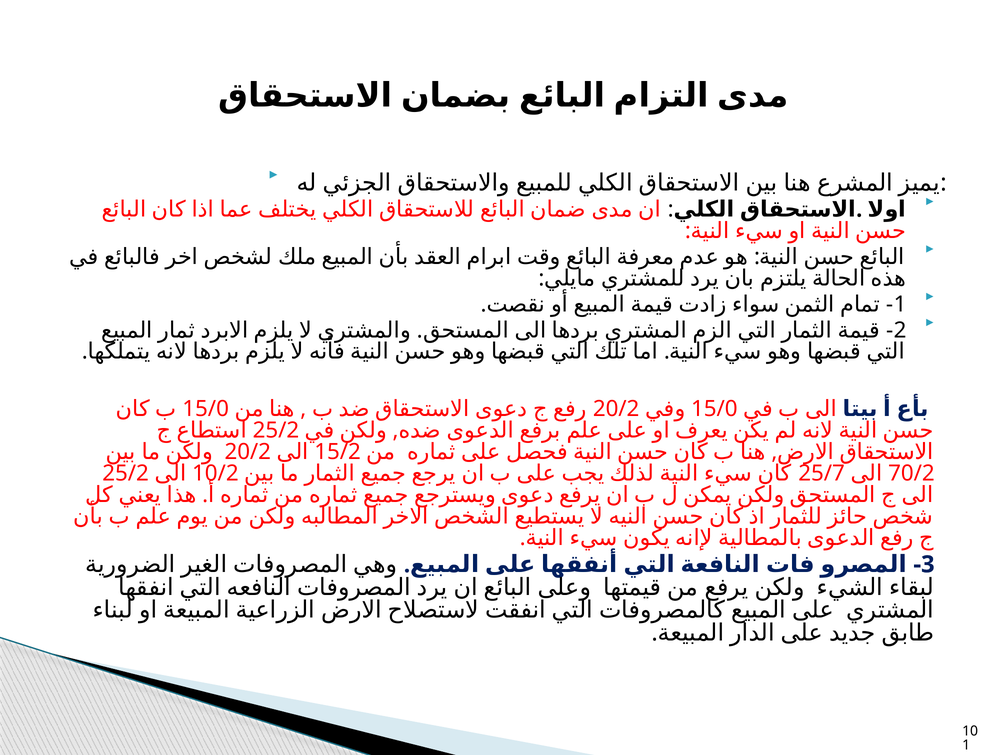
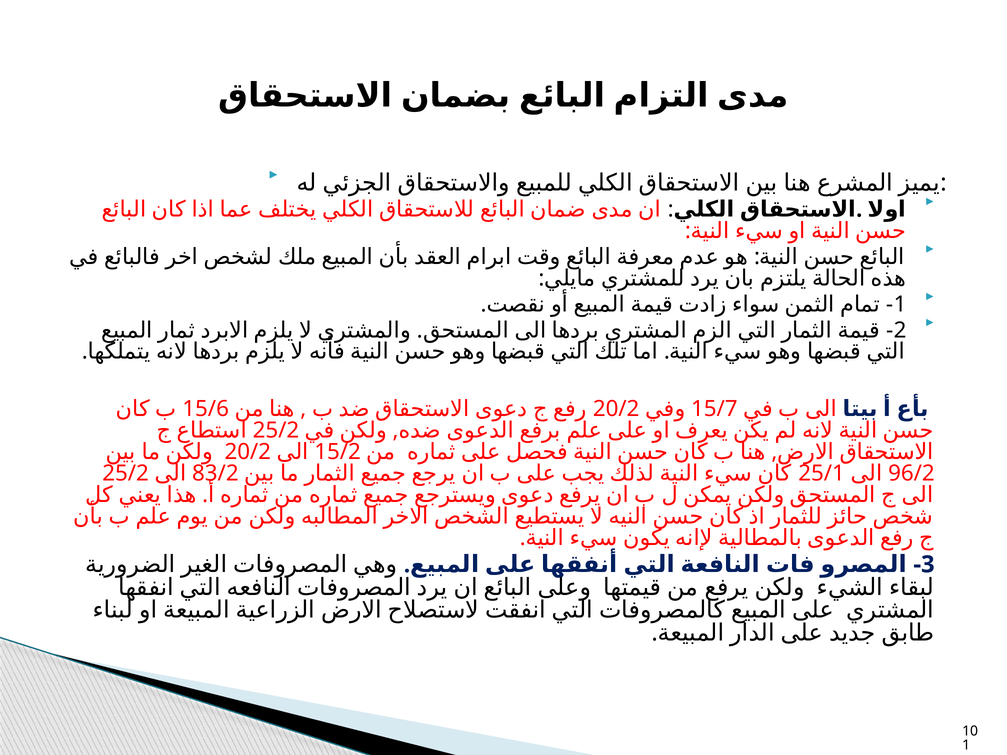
15/0: 15/0 -> 15/6 (206, 409)
15/0: 15/0 -> 15/7 (714, 409)
10/2: 10/2 -> 83/2 (215, 473)
25/7: 25/7 -> 25/1 (822, 473)
70/2: 70/2 -> 96/2 (911, 473)
